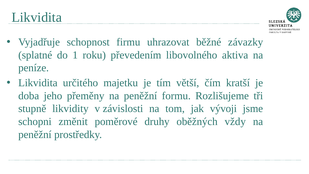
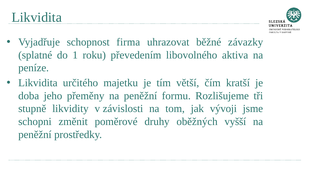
firmu: firmu -> firma (128, 42)
vždy: vždy -> vyšší (235, 121)
